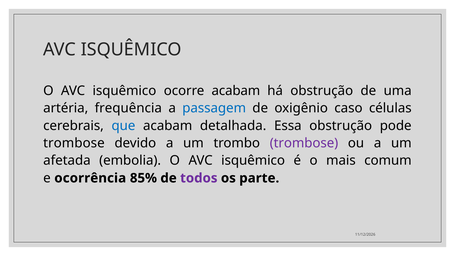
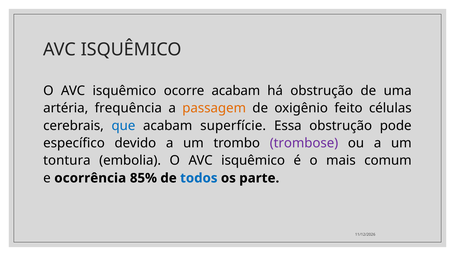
passagem colour: blue -> orange (214, 108)
caso: caso -> feito (348, 108)
detalhada: detalhada -> superfície (233, 126)
trombose: trombose -> específico (74, 143)
afetada: afetada -> tontura (67, 161)
todos colour: purple -> blue (199, 178)
